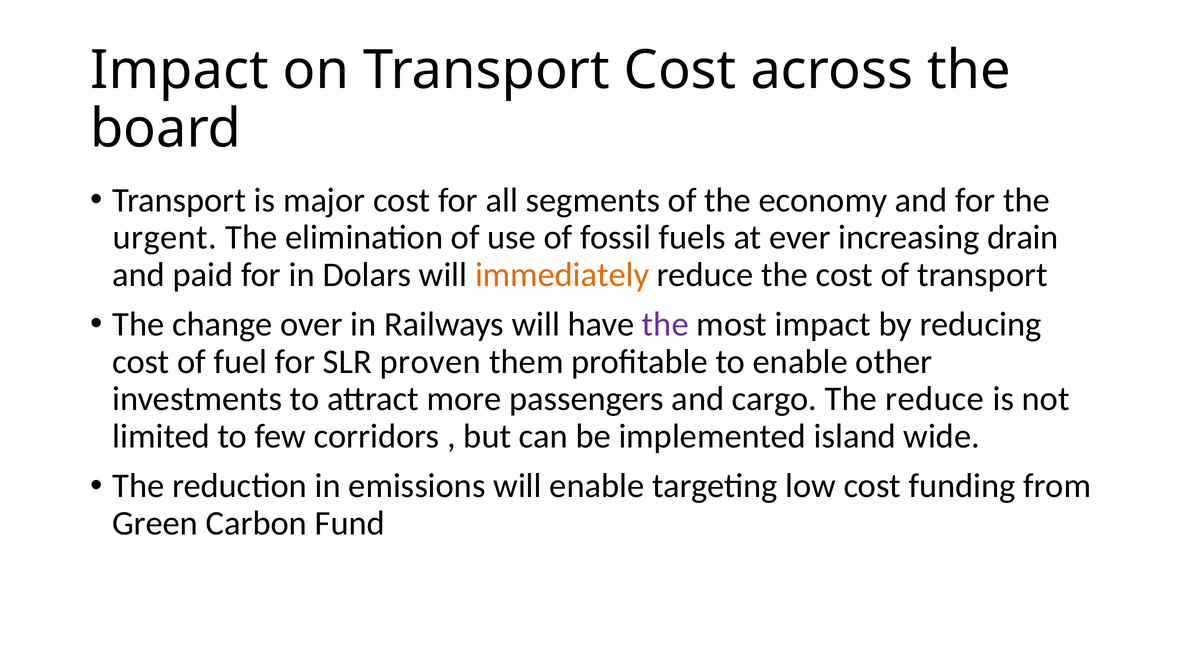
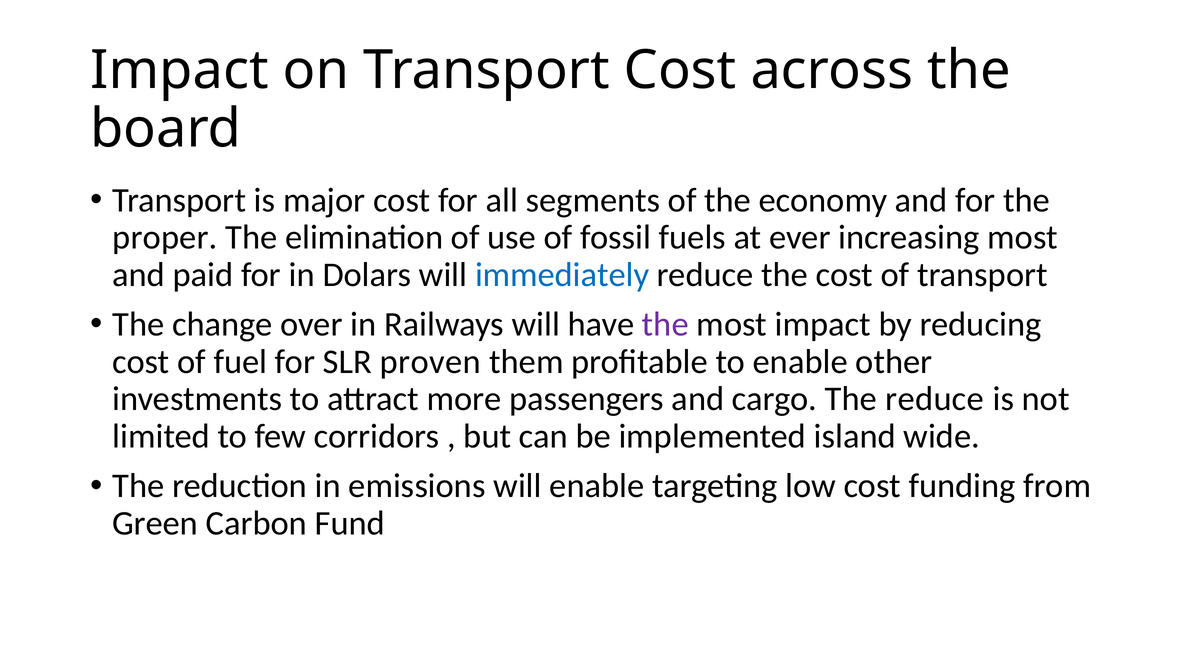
urgent: urgent -> proper (165, 237)
increasing drain: drain -> most (1023, 237)
immediately colour: orange -> blue (562, 275)
